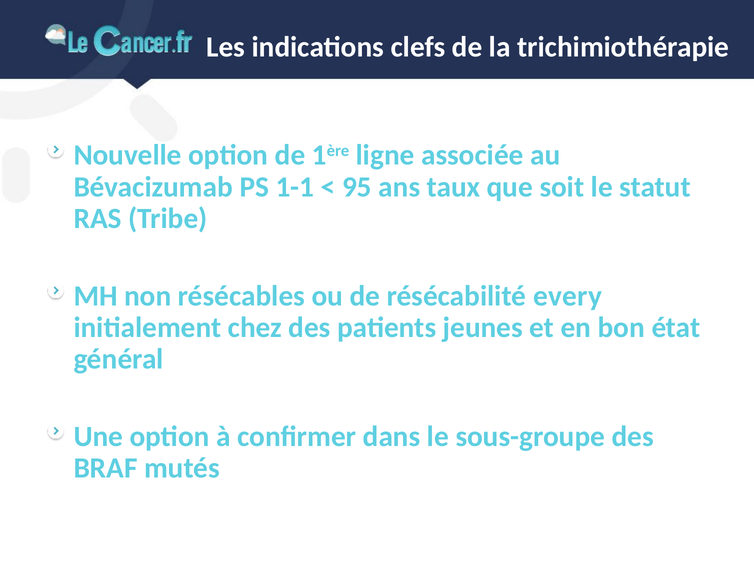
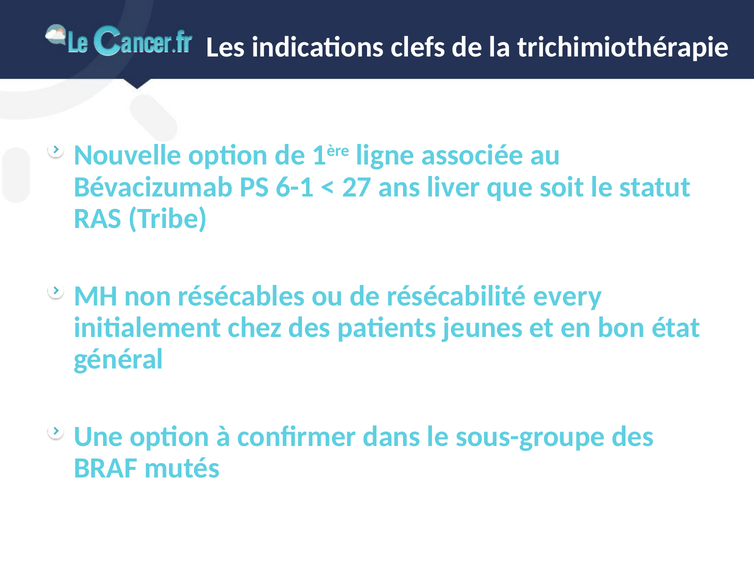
1-1: 1-1 -> 6-1 (295, 187)
95: 95 -> 27 (357, 187)
taux: taux -> liver (454, 187)
